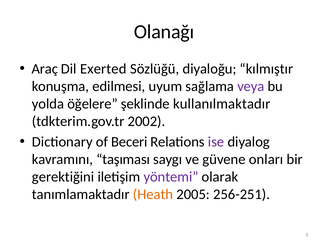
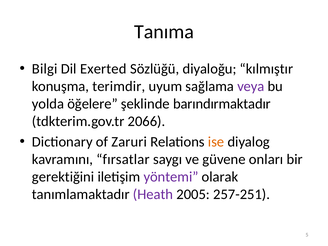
Olanağı: Olanağı -> Tanıma (164, 32)
Araç: Araç -> Bilgi (45, 69)
edilmesi: edilmesi -> terimdir (119, 86)
kullanılmaktadır: kullanılmaktadır -> barındırmaktadır (222, 104)
2002: 2002 -> 2066 (146, 121)
Beceri: Beceri -> Zaruri (129, 142)
ise colour: purple -> orange (216, 142)
taşıması: taşıması -> fırsatlar (123, 159)
Heath colour: orange -> purple (153, 194)
256-251: 256-251 -> 257-251 (242, 194)
